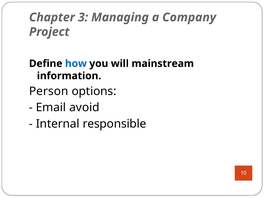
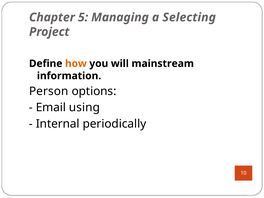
3: 3 -> 5 (83, 17)
Company: Company -> Selecting (189, 17)
how colour: blue -> orange (76, 64)
avoid: avoid -> using (84, 108)
responsible: responsible -> periodically (114, 124)
